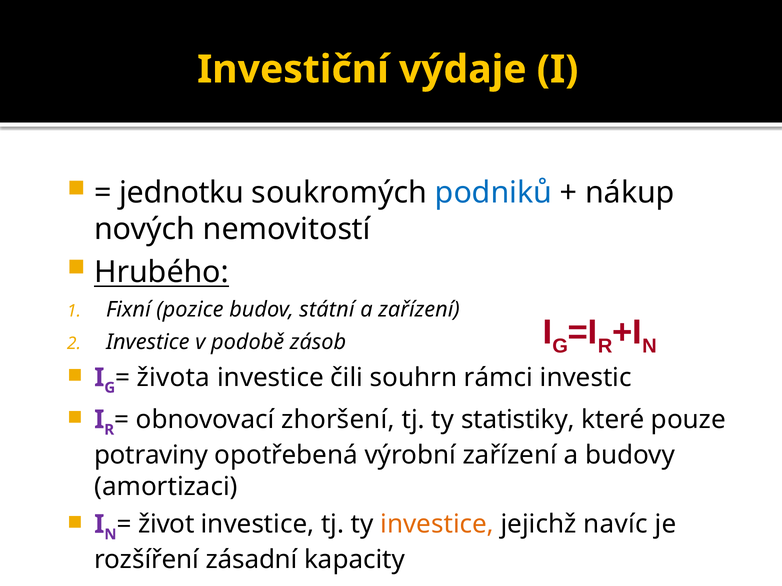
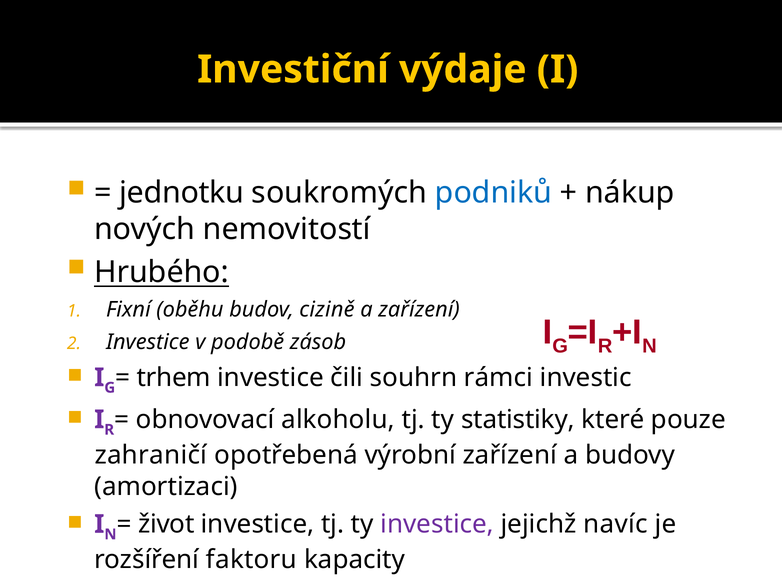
pozice: pozice -> oběhu (190, 310)
státní: státní -> cizině (327, 310)
života: života -> trhem (174, 378)
zhoršení: zhoršení -> alkoholu (338, 420)
potraviny: potraviny -> zahraničí (151, 456)
investice colour: orange -> purple (437, 525)
zásadní: zásadní -> faktoru (251, 560)
